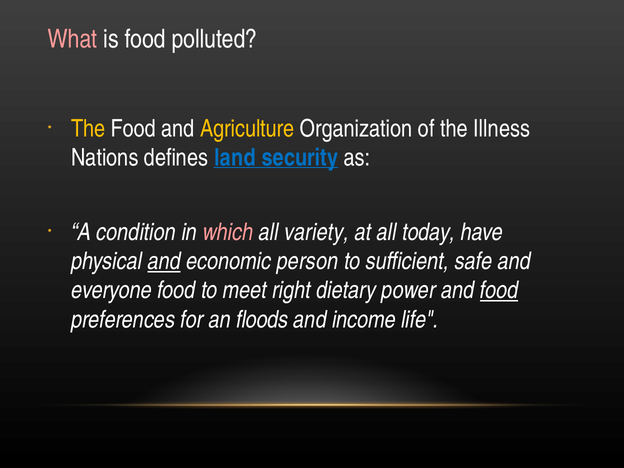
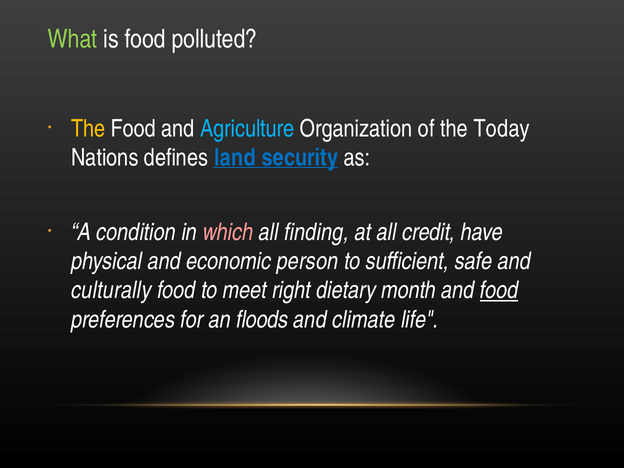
What colour: pink -> light green (73, 39)
Agriculture colour: yellow -> light blue (247, 129)
Illness: Illness -> Today (502, 129)
variety: variety -> finding (317, 232)
today: today -> credit (429, 232)
and underline: present -> none (164, 261)
everyone: everyone -> culturally (111, 290)
power: power -> month (409, 290)
income: income -> climate (364, 320)
